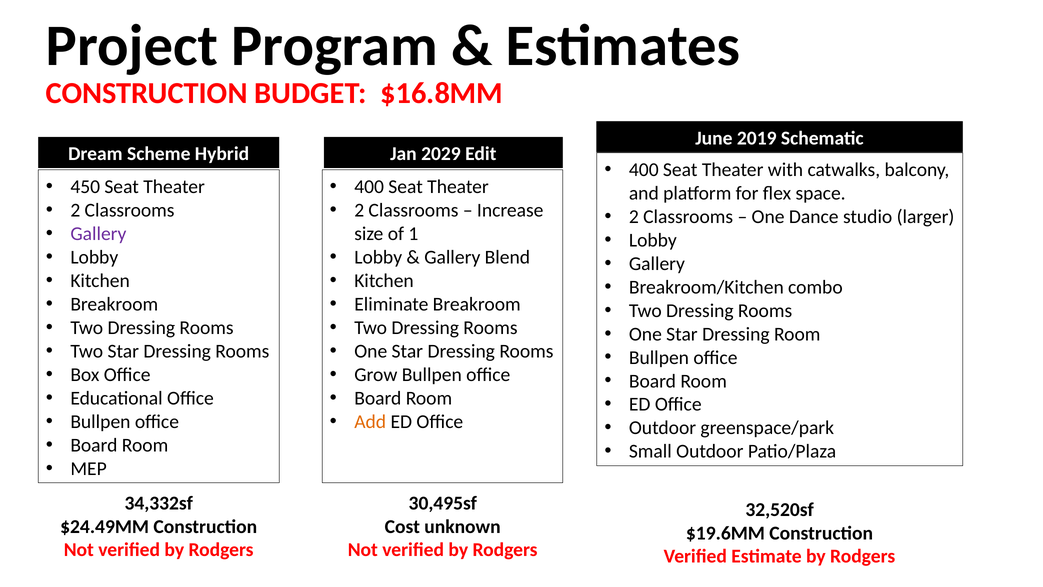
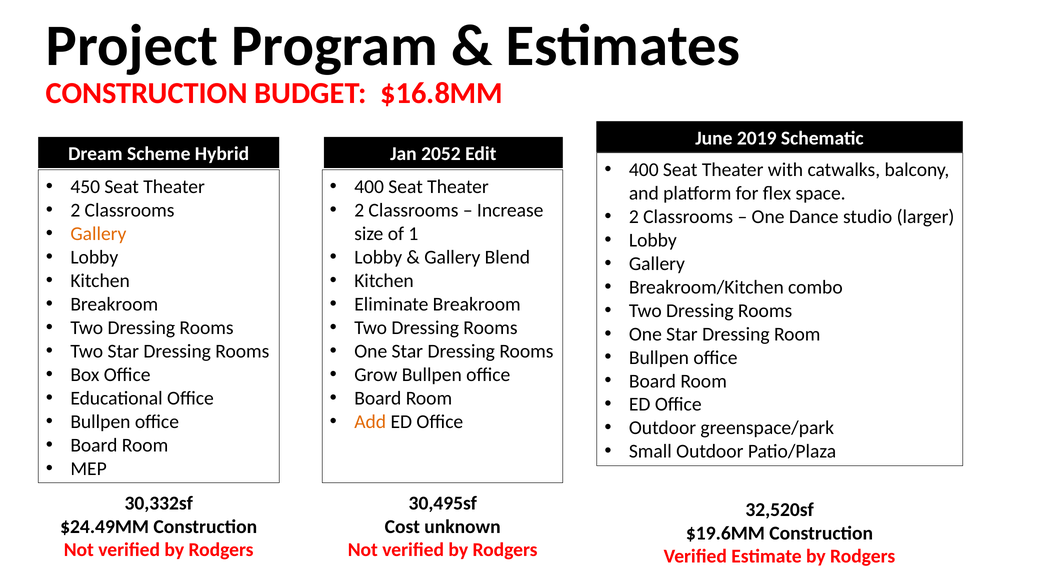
2029: 2029 -> 2052 (441, 154)
Gallery colour: purple -> orange (98, 234)
34,332sf: 34,332sf -> 30,332sf (159, 503)
